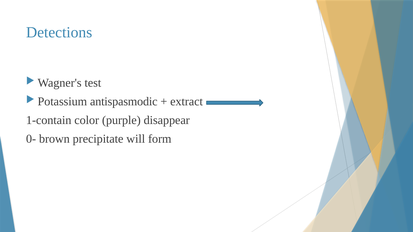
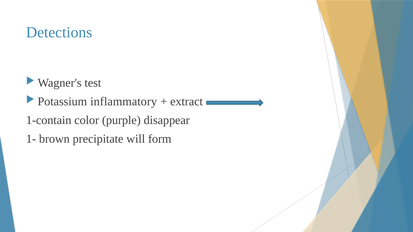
antispasmodic: antispasmodic -> inflammatory (124, 102)
0-: 0- -> 1- (31, 139)
